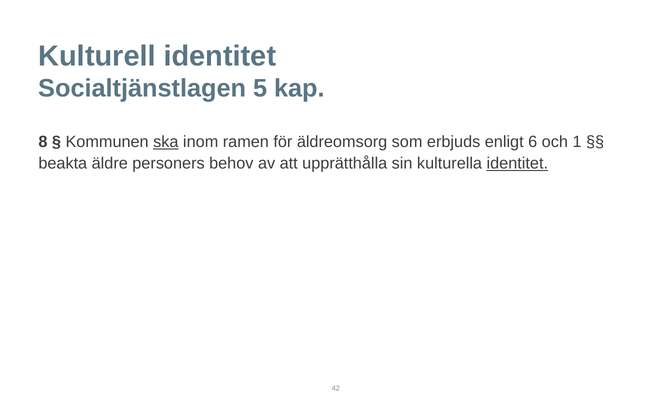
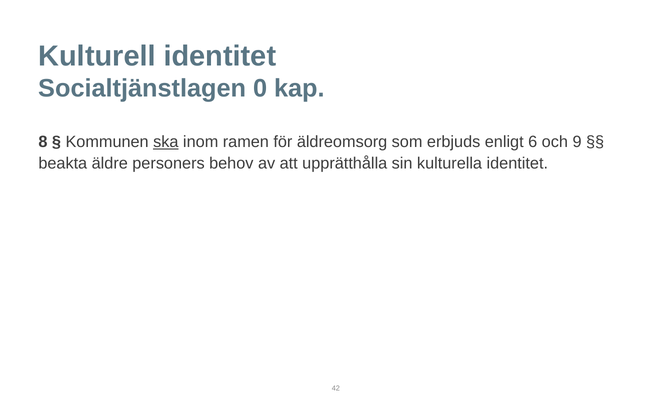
5: 5 -> 0 (260, 89)
1: 1 -> 9 (577, 142)
identitet underline: present -> none (517, 163)
